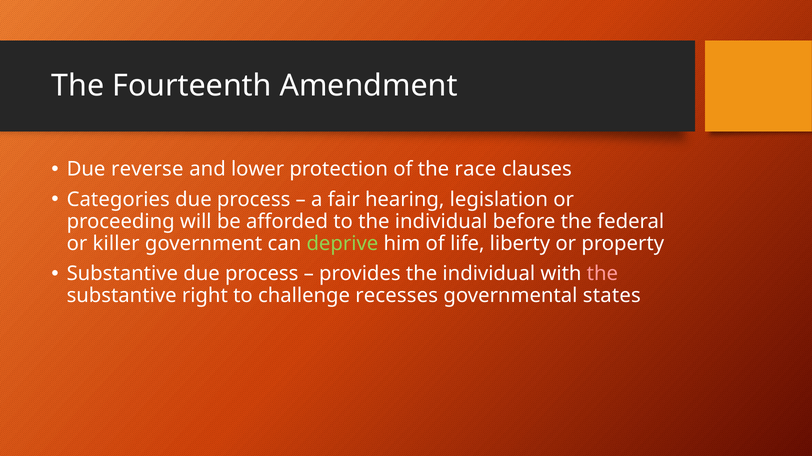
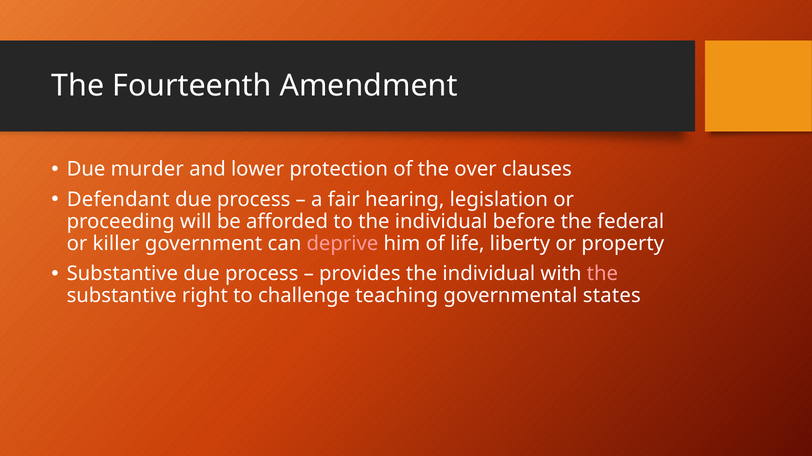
reverse: reverse -> murder (147, 170)
race: race -> over (476, 170)
Categories: Categories -> Defendant (118, 200)
deprive colour: light green -> pink (342, 244)
recesses: recesses -> teaching (397, 296)
